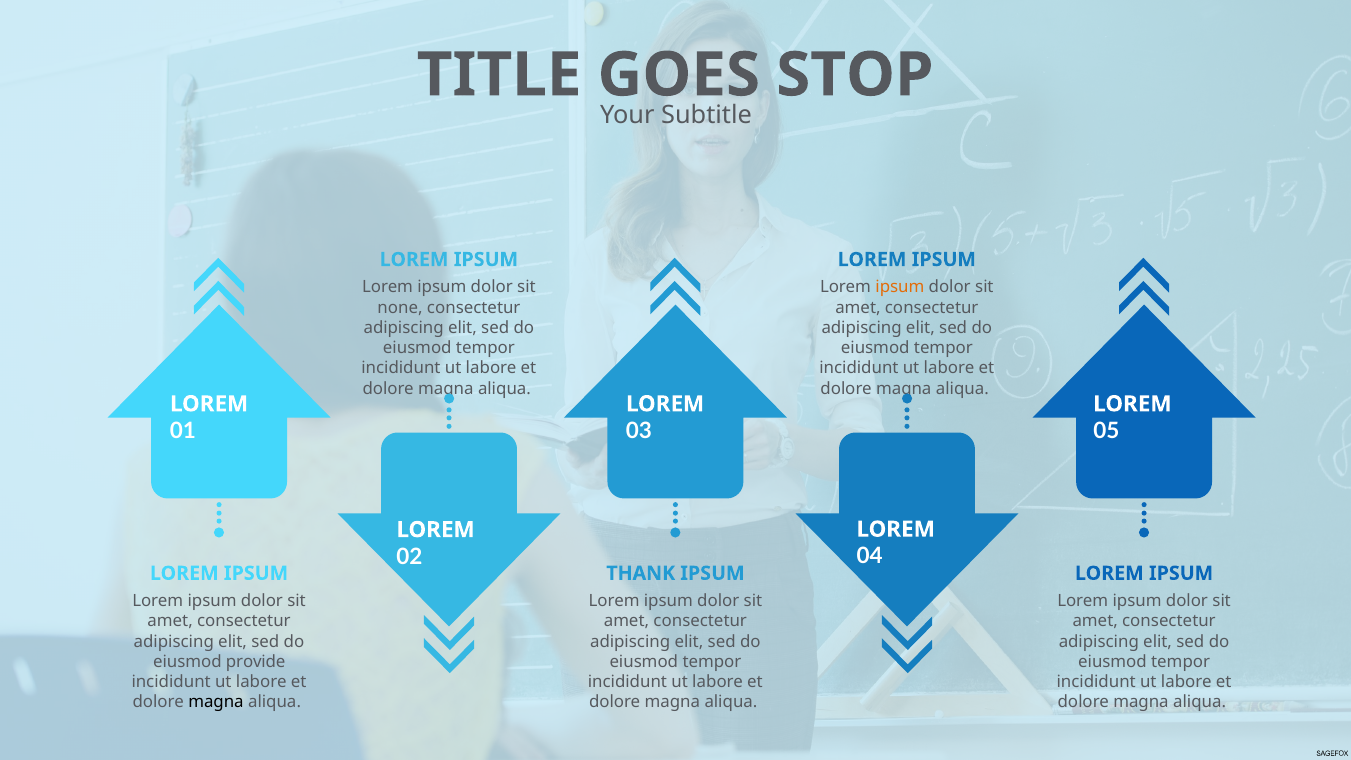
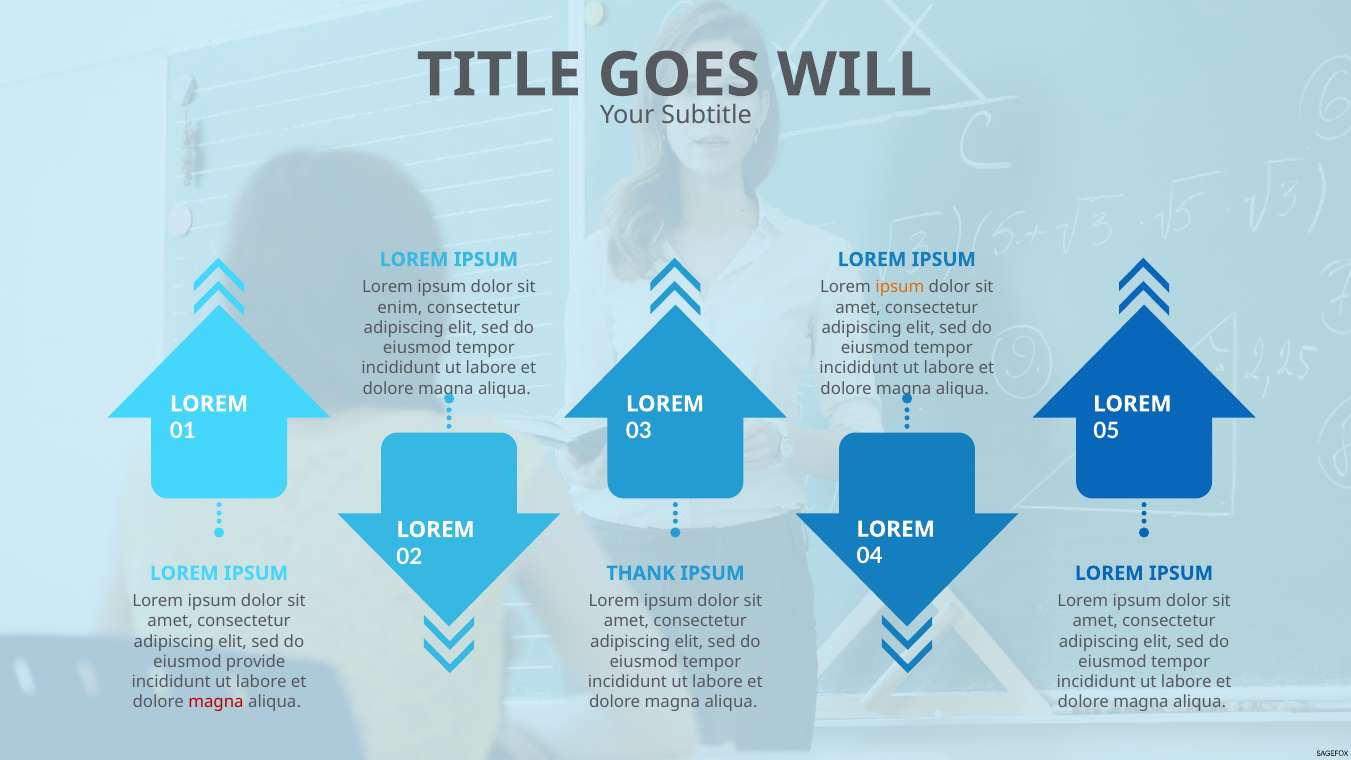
STOP: STOP -> WILL (855, 75)
none: none -> enim (400, 307)
magna colour: black -> red (216, 702)
